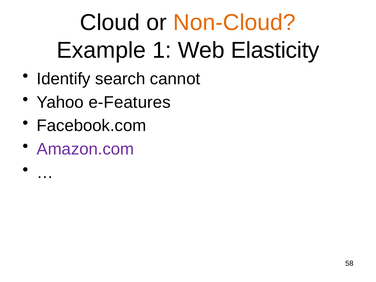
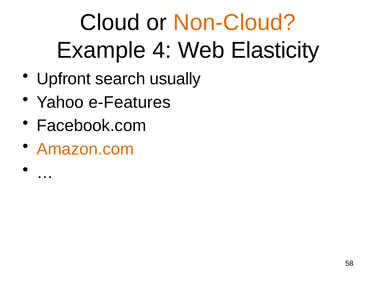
1: 1 -> 4 (162, 50)
Identify: Identify -> Upfront (64, 79)
cannot: cannot -> usually (175, 79)
Amazon.com colour: purple -> orange (85, 149)
